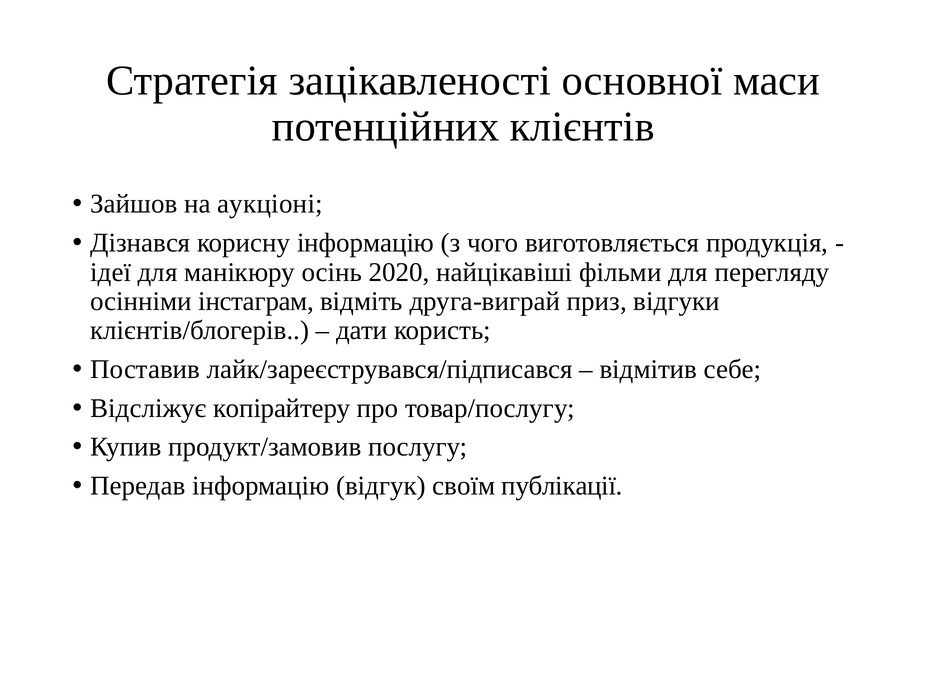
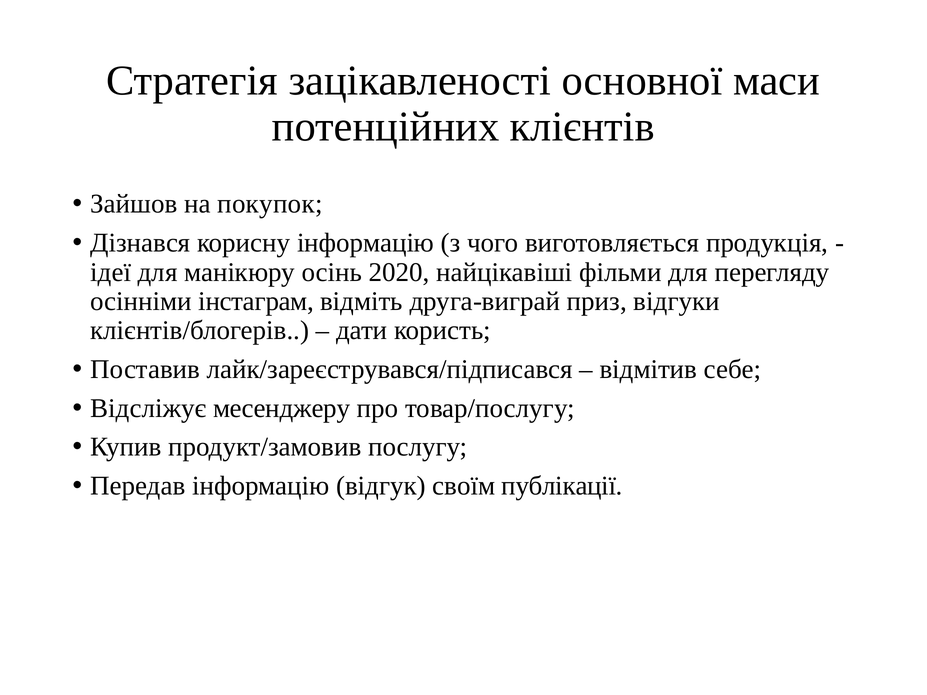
аукціоні: аукціоні -> покупок (270, 204)
копірайтеру: копірайтеру -> месенджеру (282, 408)
